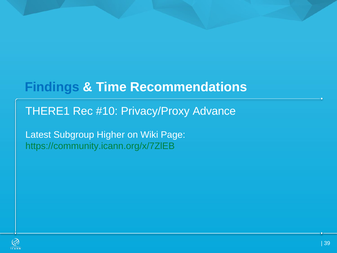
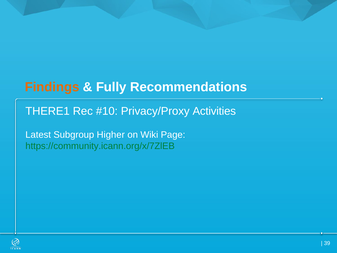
Findings colour: blue -> orange (52, 87)
Time: Time -> Fully (111, 87)
Advance: Advance -> Activities (214, 111)
